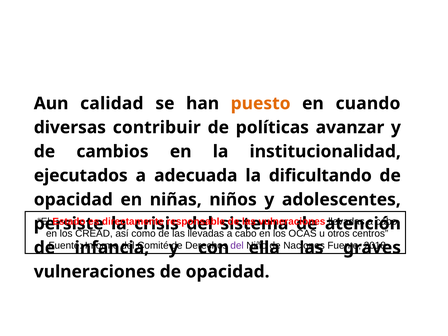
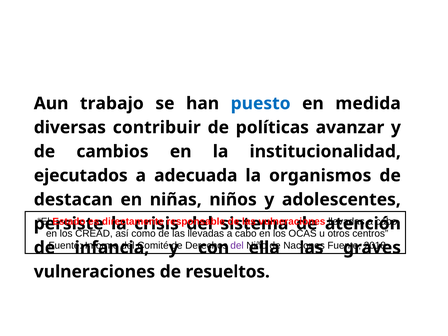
calidad: calidad -> trabajo (112, 103)
puesto colour: orange -> blue (261, 103)
cuando: cuando -> medida (368, 103)
dificultando: dificultando -> organismos (320, 176)
opacidad: opacidad -> destacan (73, 200)
vulneraciones de opacidad: opacidad -> resueltos (228, 272)
